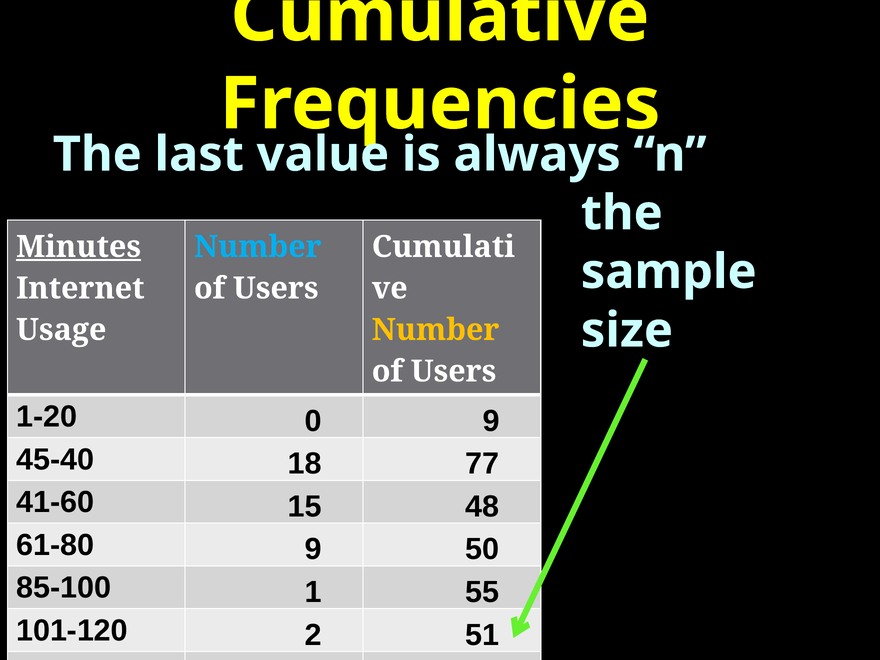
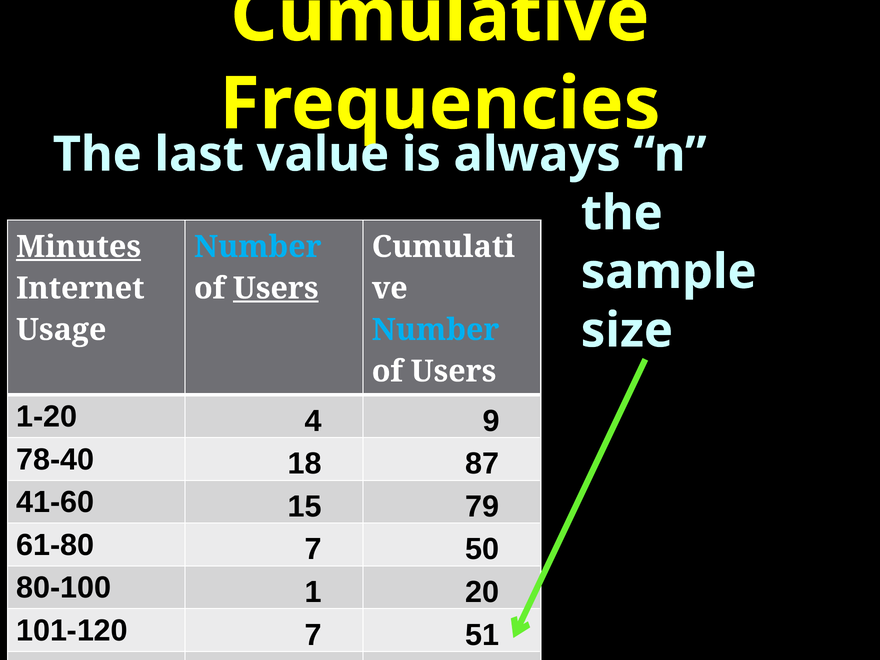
Users underline: none -> present (276, 288)
Number colour: yellow -> light blue (436, 330)
0: 0 -> 4 (313, 421)
45-40: 45-40 -> 78-40 (55, 459)
77: 77 -> 87 (482, 464)
48: 48 -> 79 (482, 507)
61-80 9: 9 -> 7 (313, 549)
85-100: 85-100 -> 80-100 (64, 588)
55: 55 -> 20 (482, 592)
101-120 2: 2 -> 7 (313, 635)
